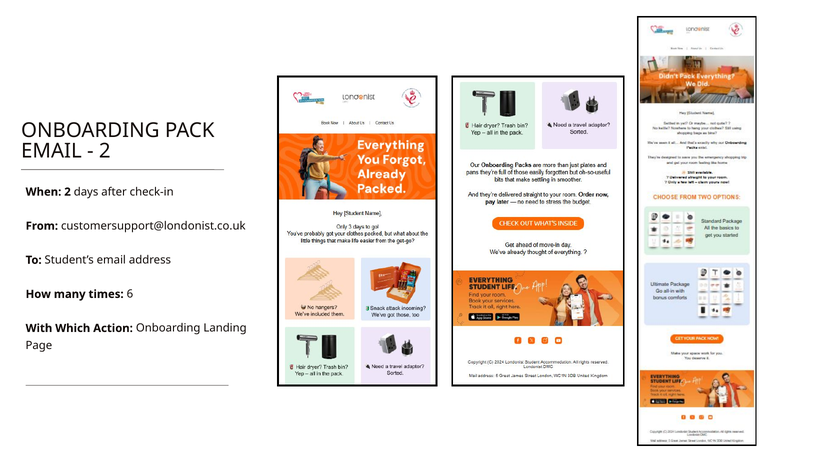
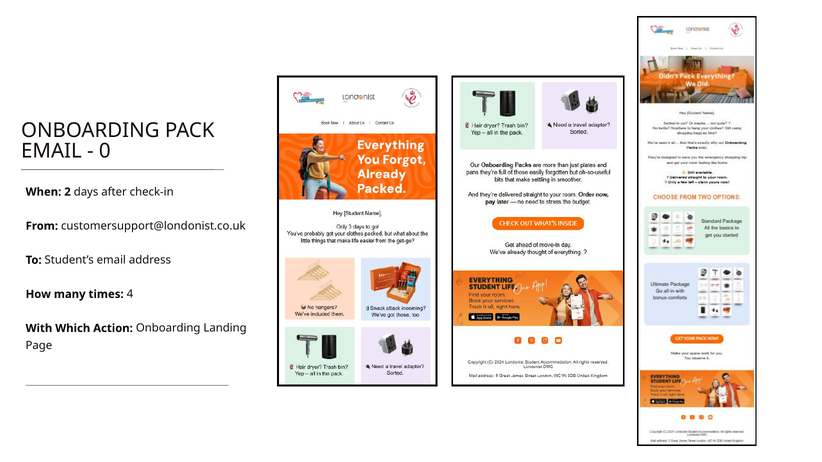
2: 2 -> 0 (105, 151)
6: 6 -> 4 (130, 294)
